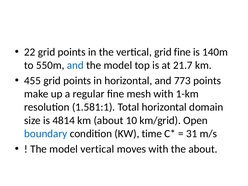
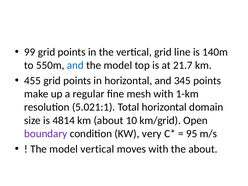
22: 22 -> 99 (30, 52)
grid fine: fine -> line (182, 52)
773: 773 -> 345 (182, 81)
1.581:1: 1.581:1 -> 5.021:1 (94, 107)
boundary colour: blue -> purple (46, 134)
time: time -> very (152, 134)
31: 31 -> 95 (192, 134)
